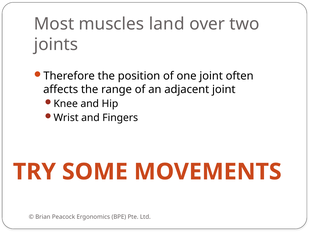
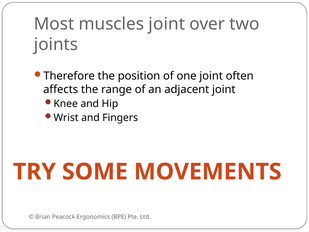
muscles land: land -> joint (167, 24)
